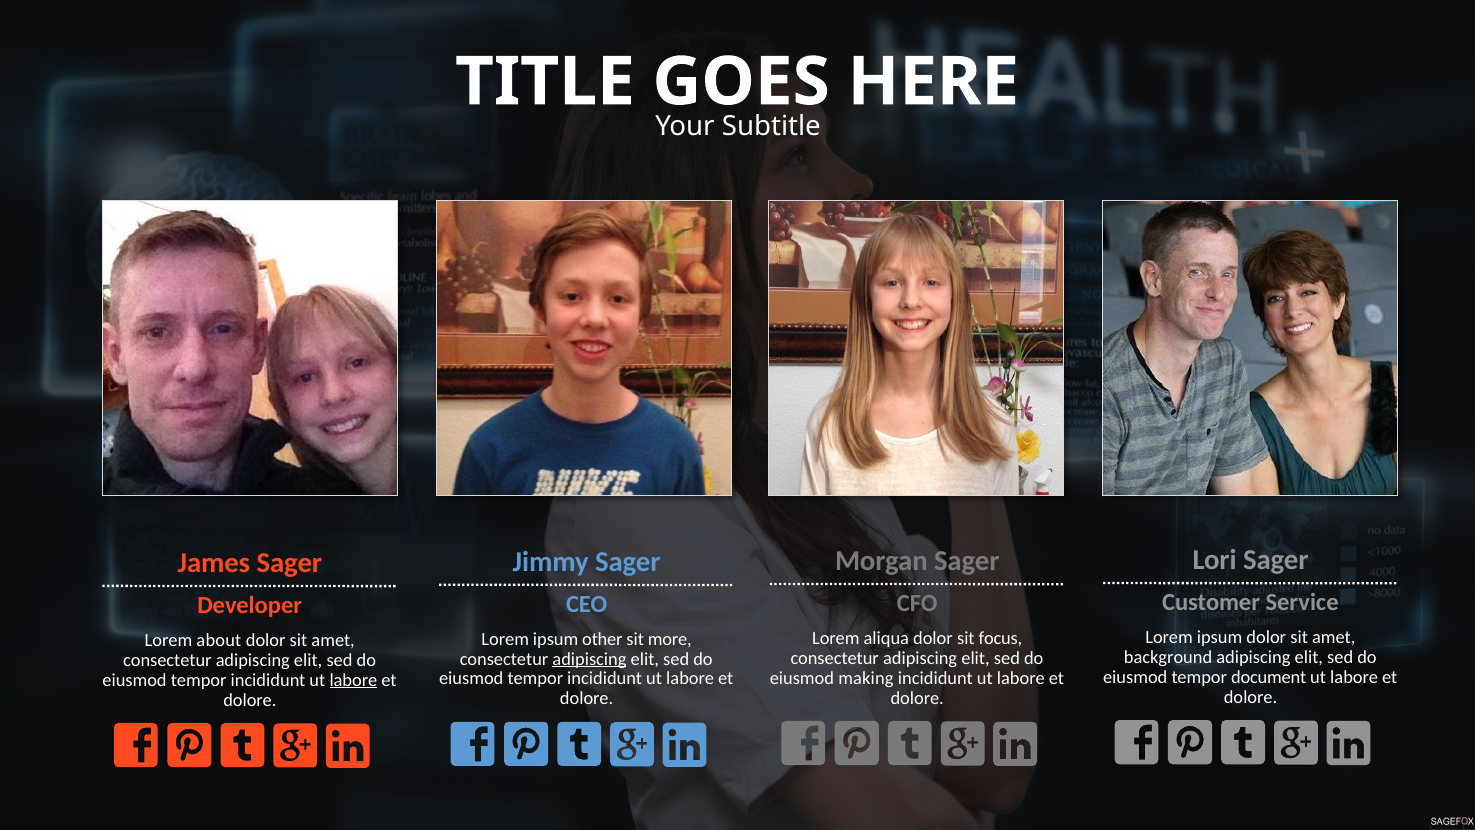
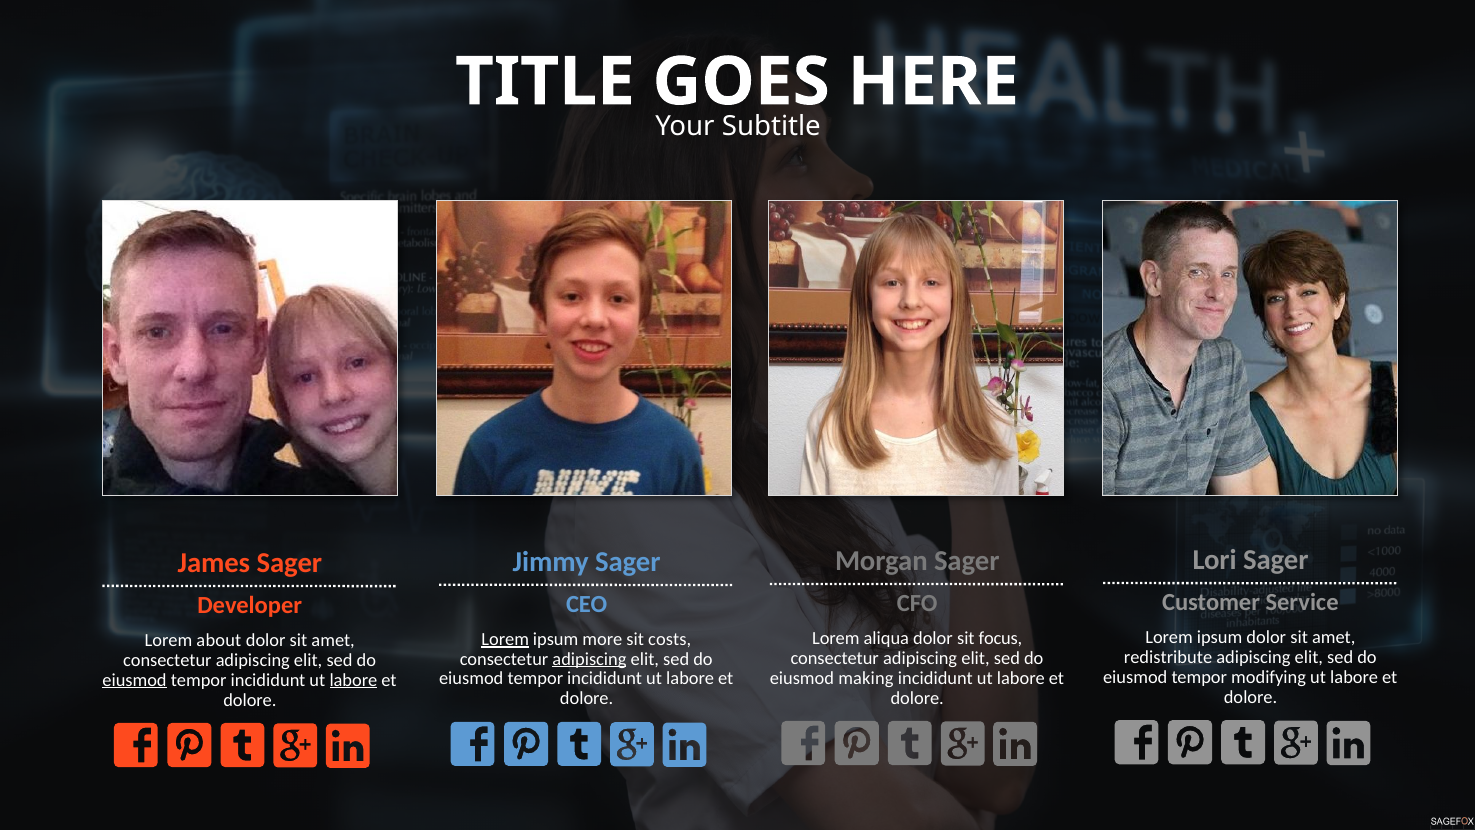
Lorem underline: none -> present (505, 639)
other: other -> more (602, 639)
more: more -> costs (670, 639)
background: background -> redistribute (1168, 657)
document: document -> modifying (1269, 677)
eiusmod underline: none -> present (135, 680)
